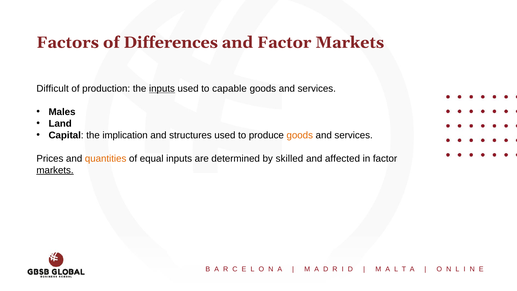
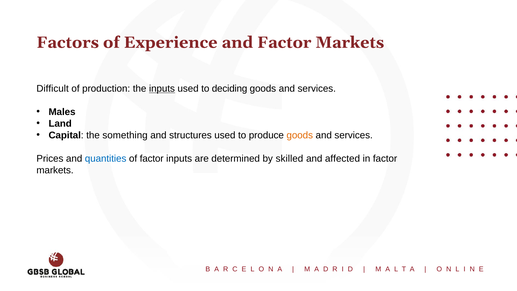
Differences: Differences -> Experience (171, 42)
capable: capable -> deciding (230, 89)
implication: implication -> something (125, 135)
quantities colour: orange -> blue (106, 158)
of equal: equal -> factor (152, 158)
markets underline: present -> none (55, 170)
